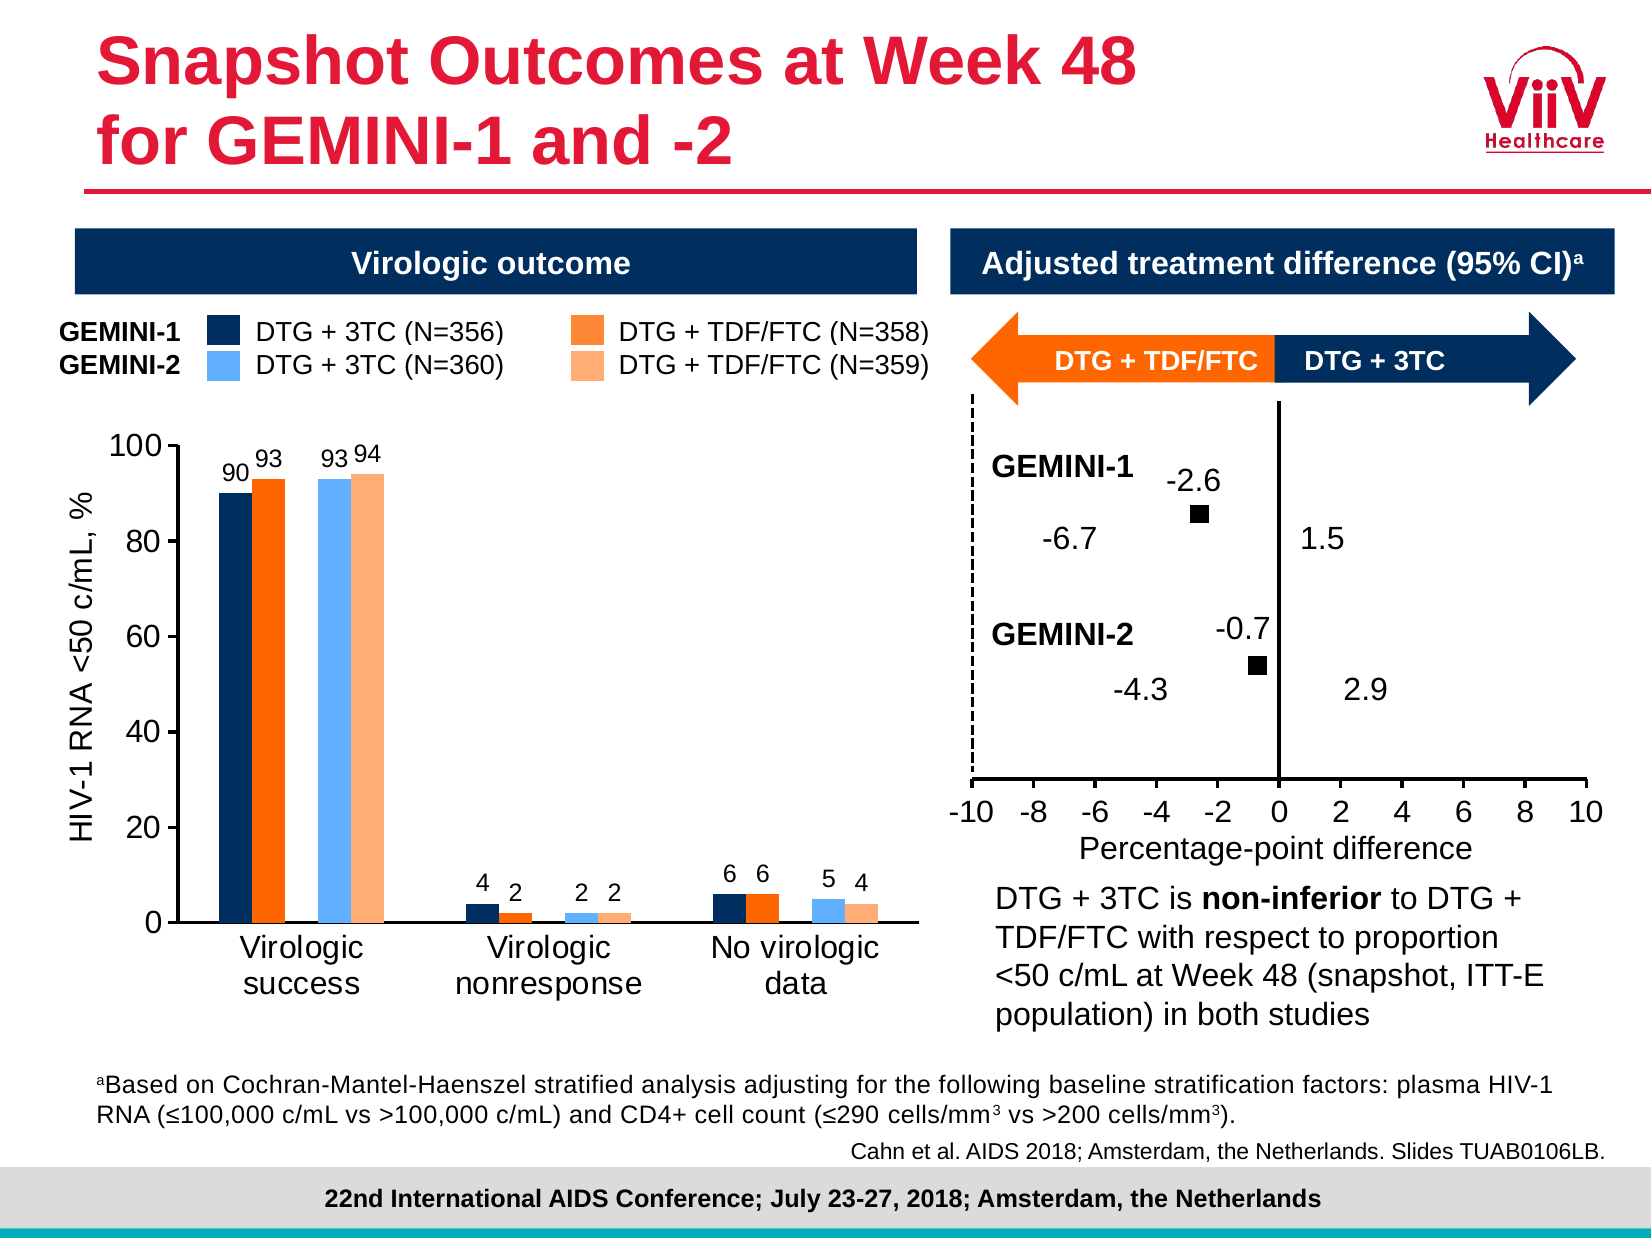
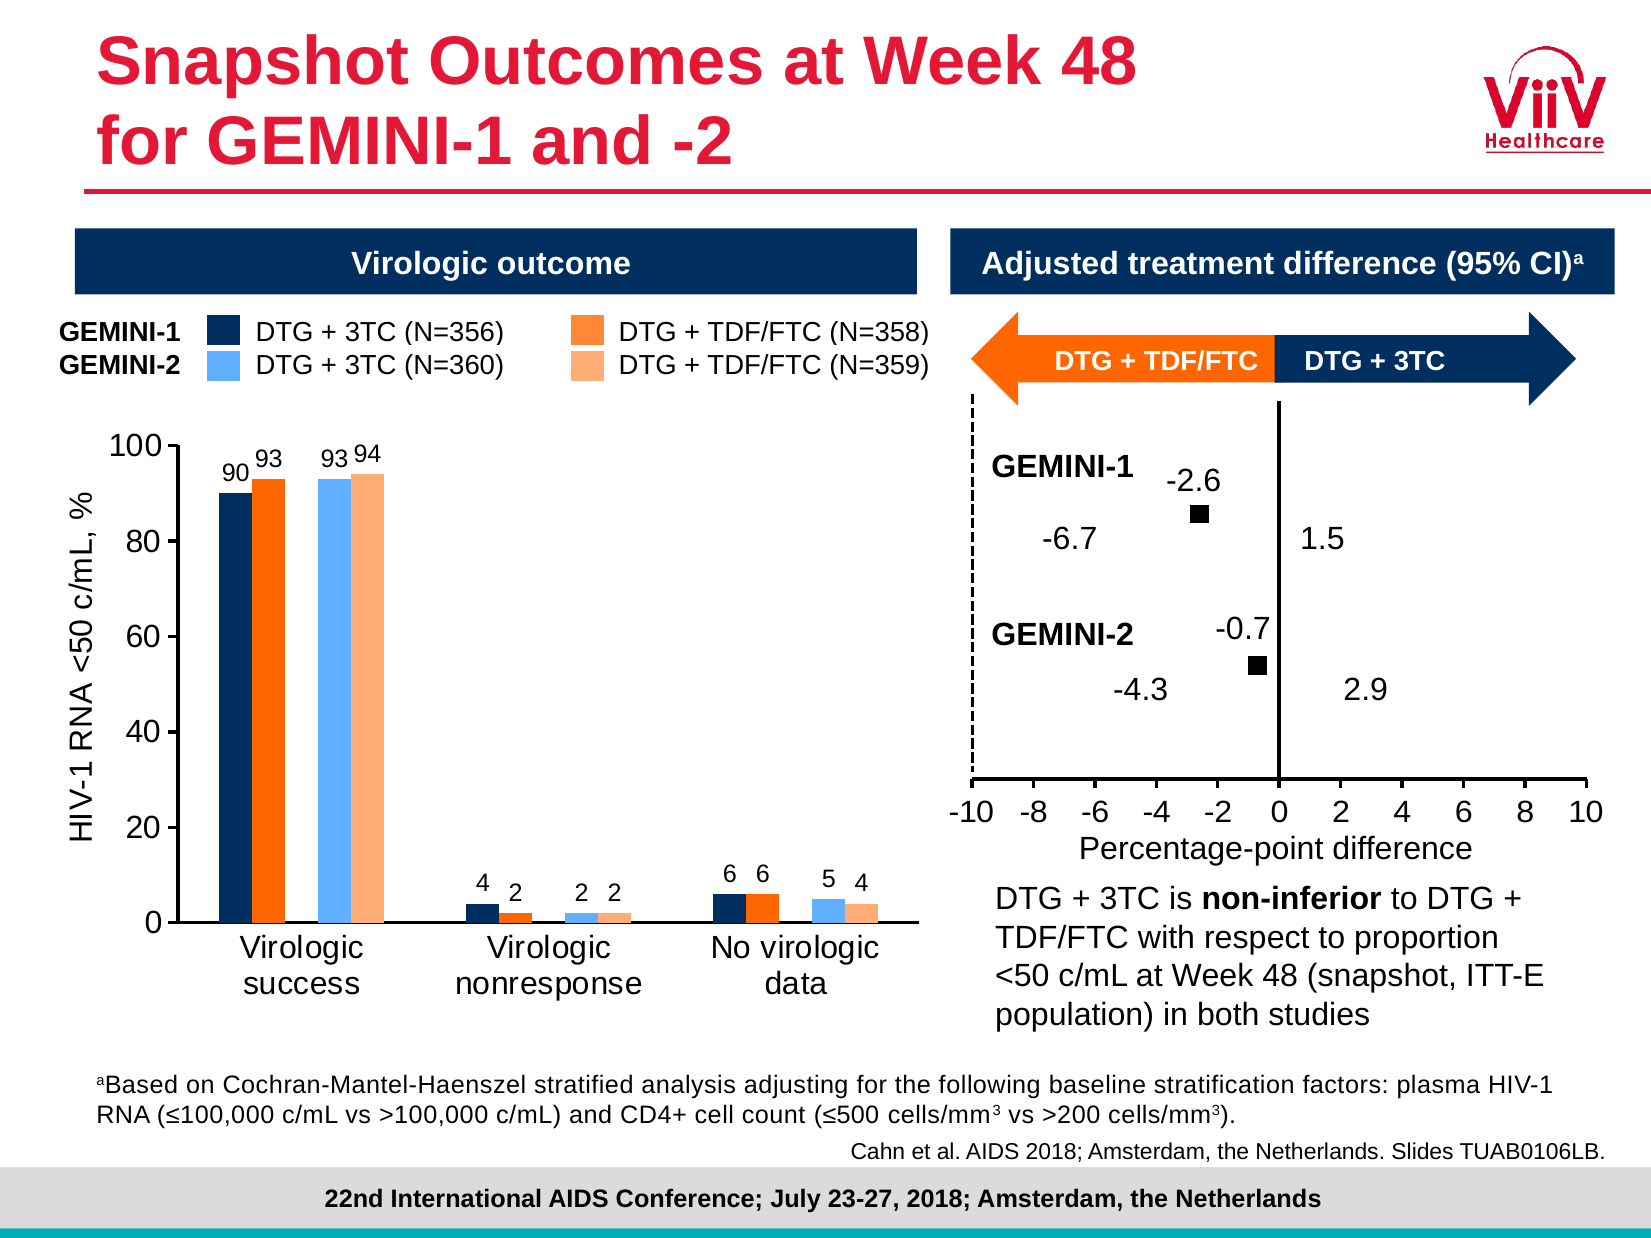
≤290: ≤290 -> ≤500 (847, 1115)
